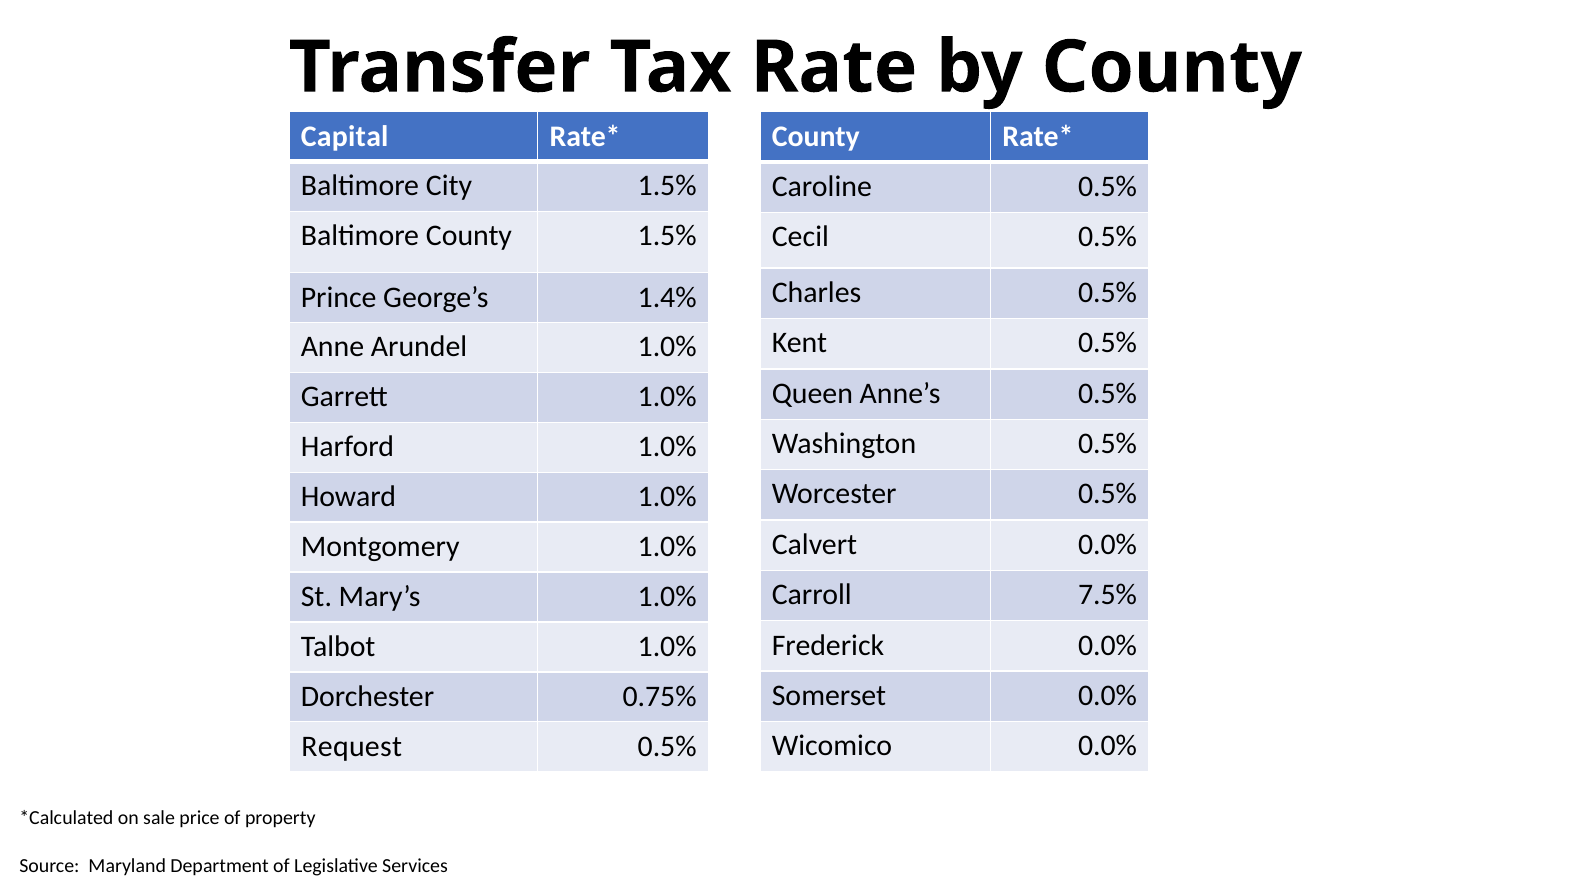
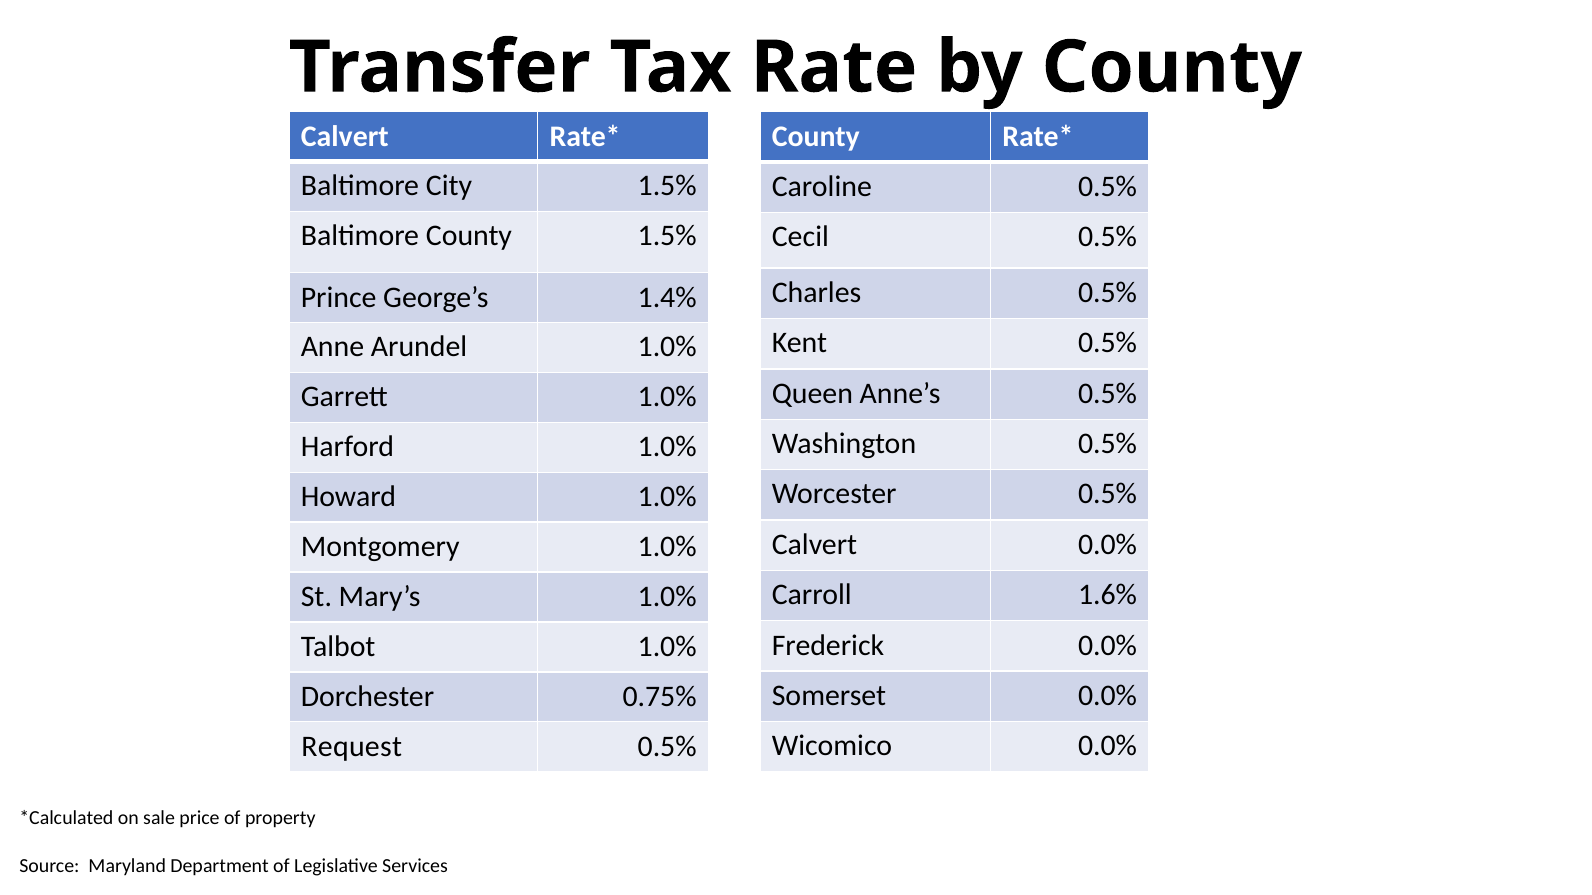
Capital: Capital -> Calvert (345, 136)
7.5%: 7.5% -> 1.6% (1108, 595)
